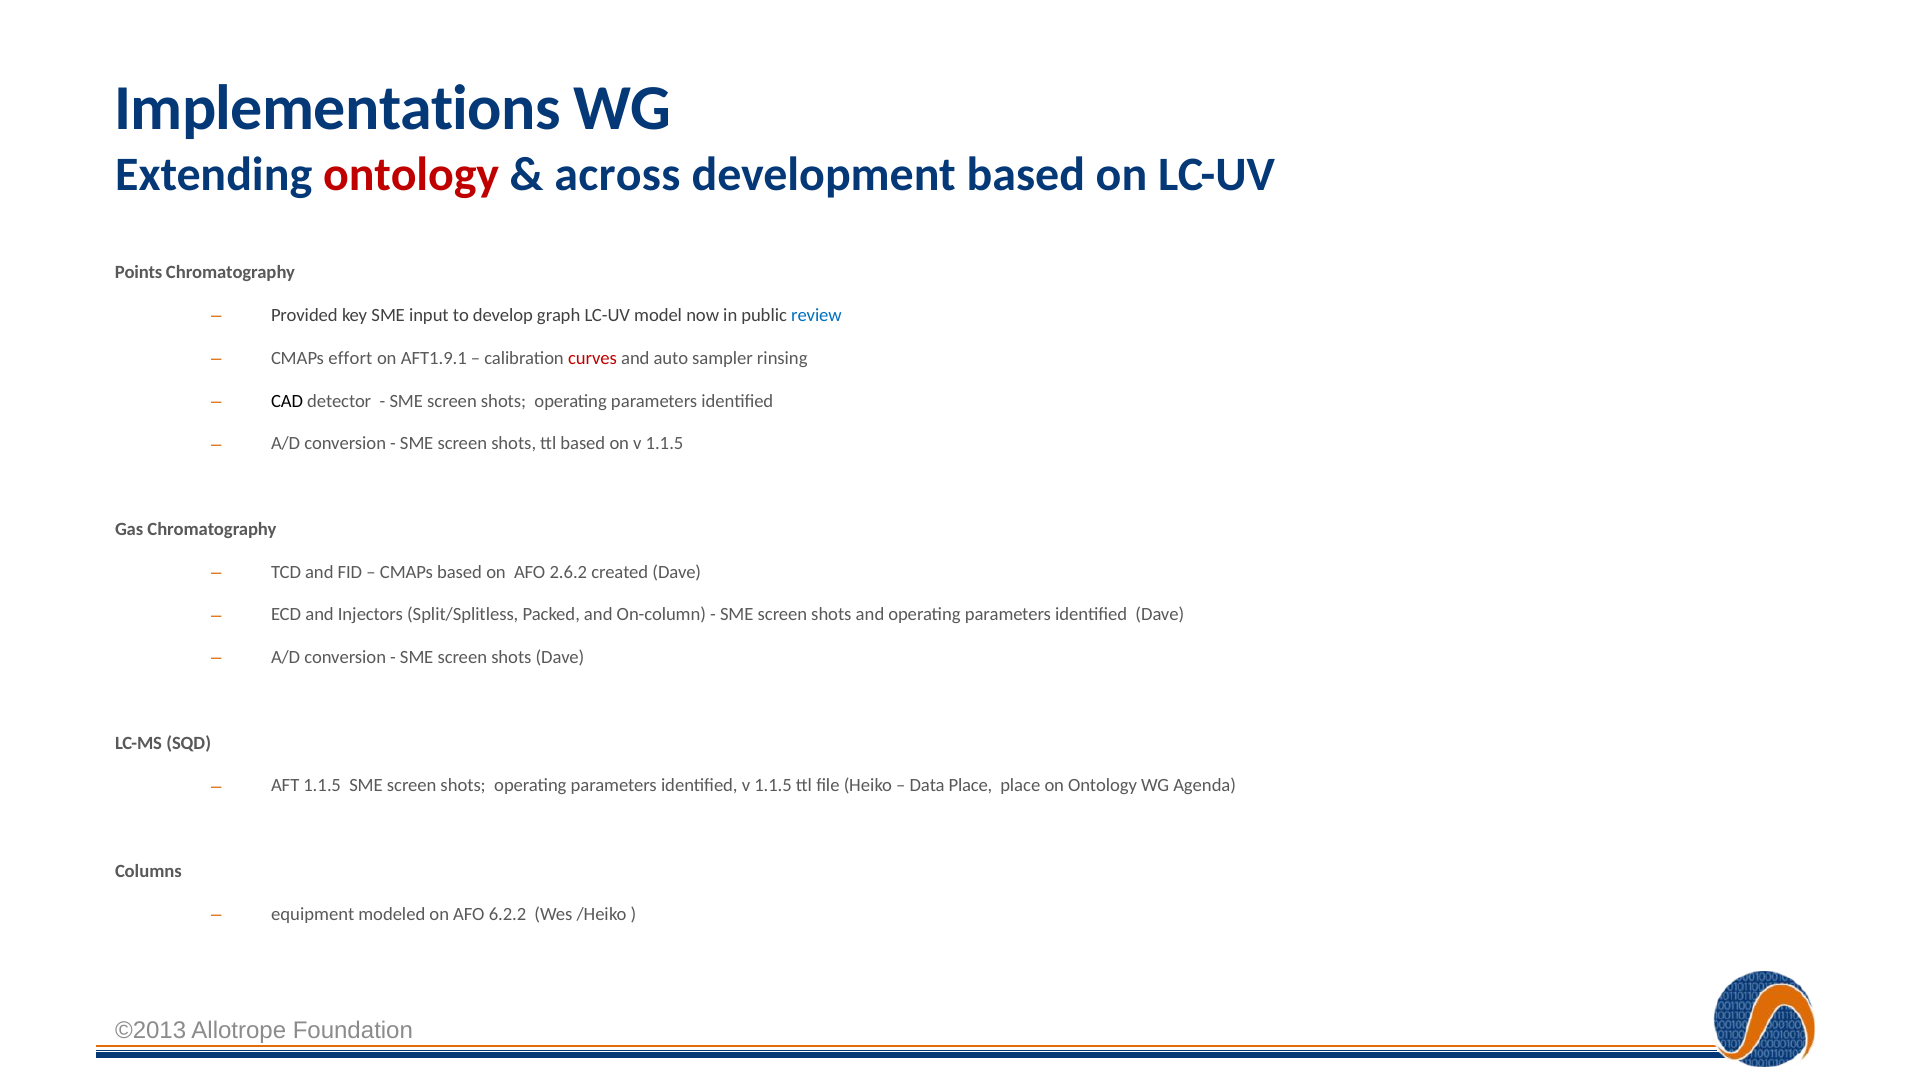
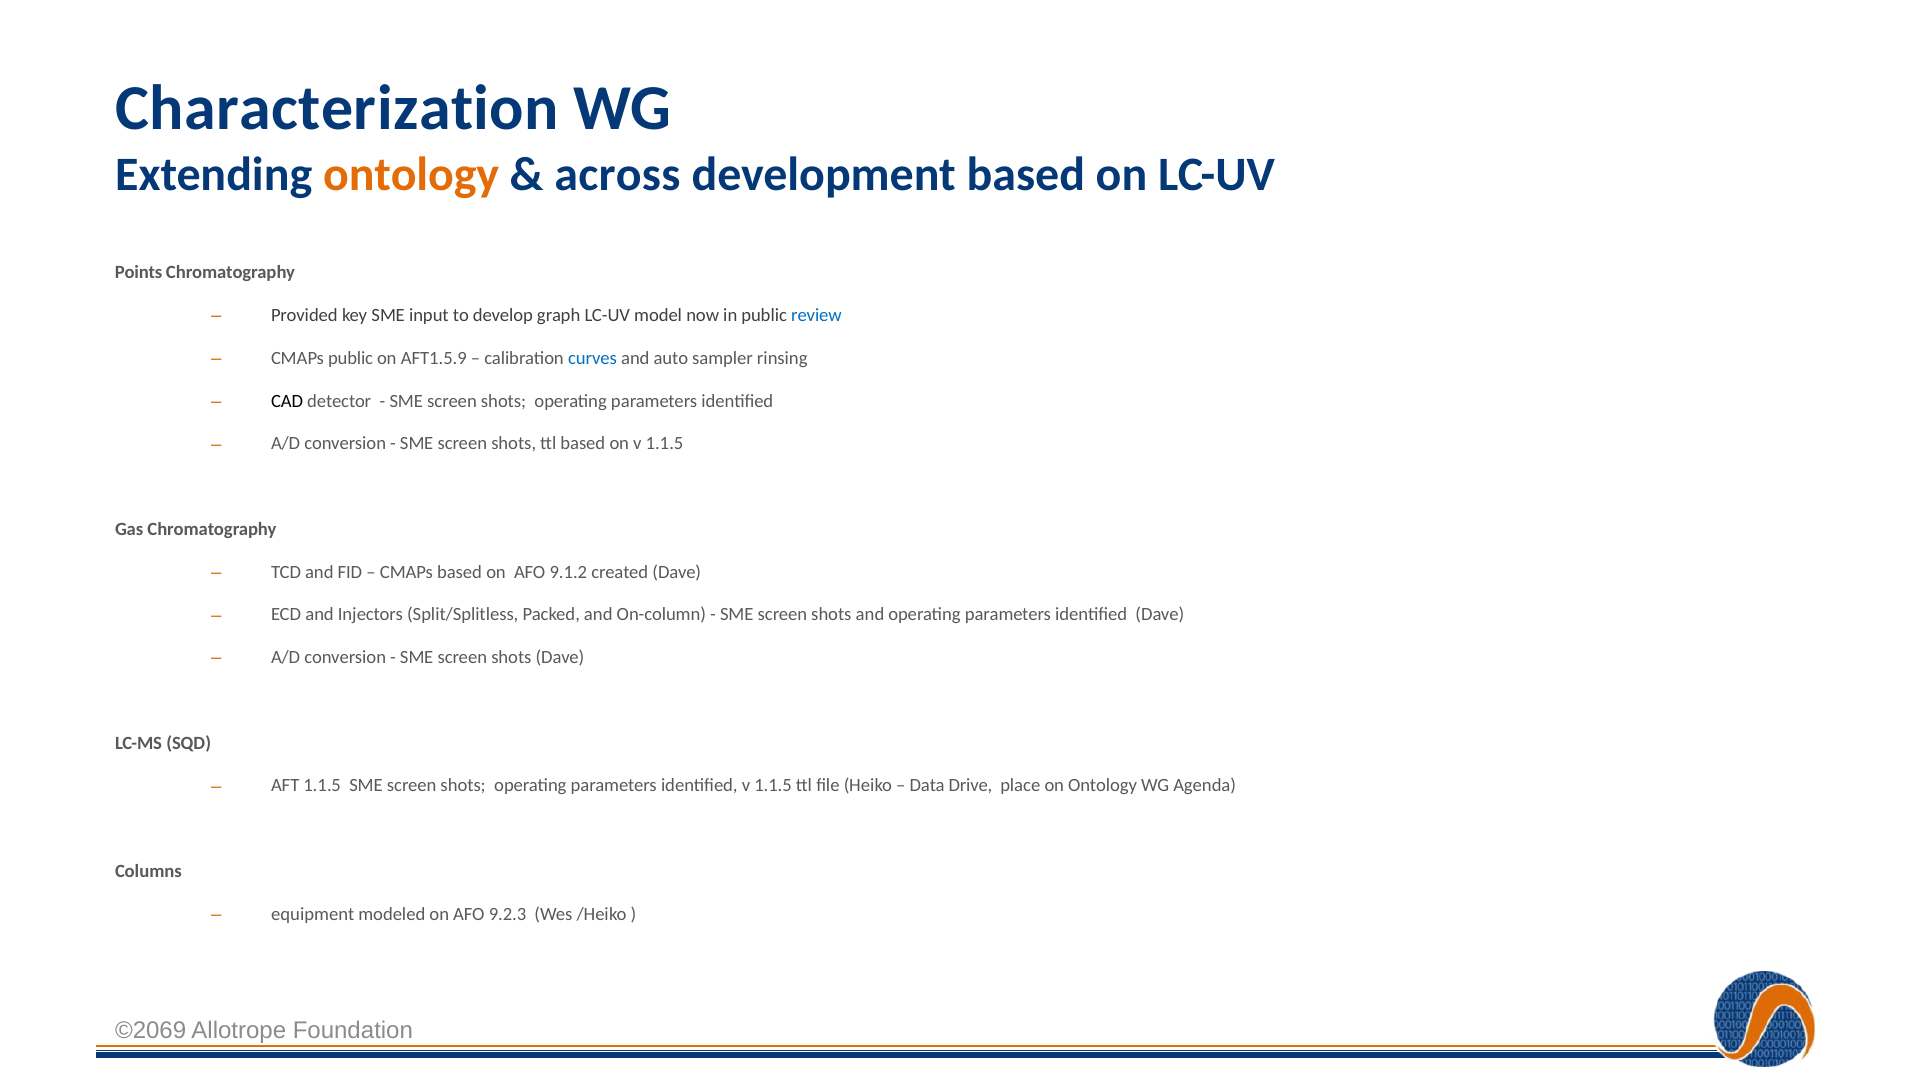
Implementations: Implementations -> Characterization (337, 109)
ontology colour: red -> orange (411, 175)
CMAPs effort: effort -> public (351, 358)
AFT1.9.1: AFT1.9.1 -> AFT1.5.9 (434, 358)
curves colour: red -> blue (592, 358)
2.6.2: 2.6.2 -> 9.1.2 (568, 572)
Data Place: Place -> Drive (970, 786)
6.2.2: 6.2.2 -> 9.2.3 (508, 914)
©2013: ©2013 -> ©2069 (151, 1031)
